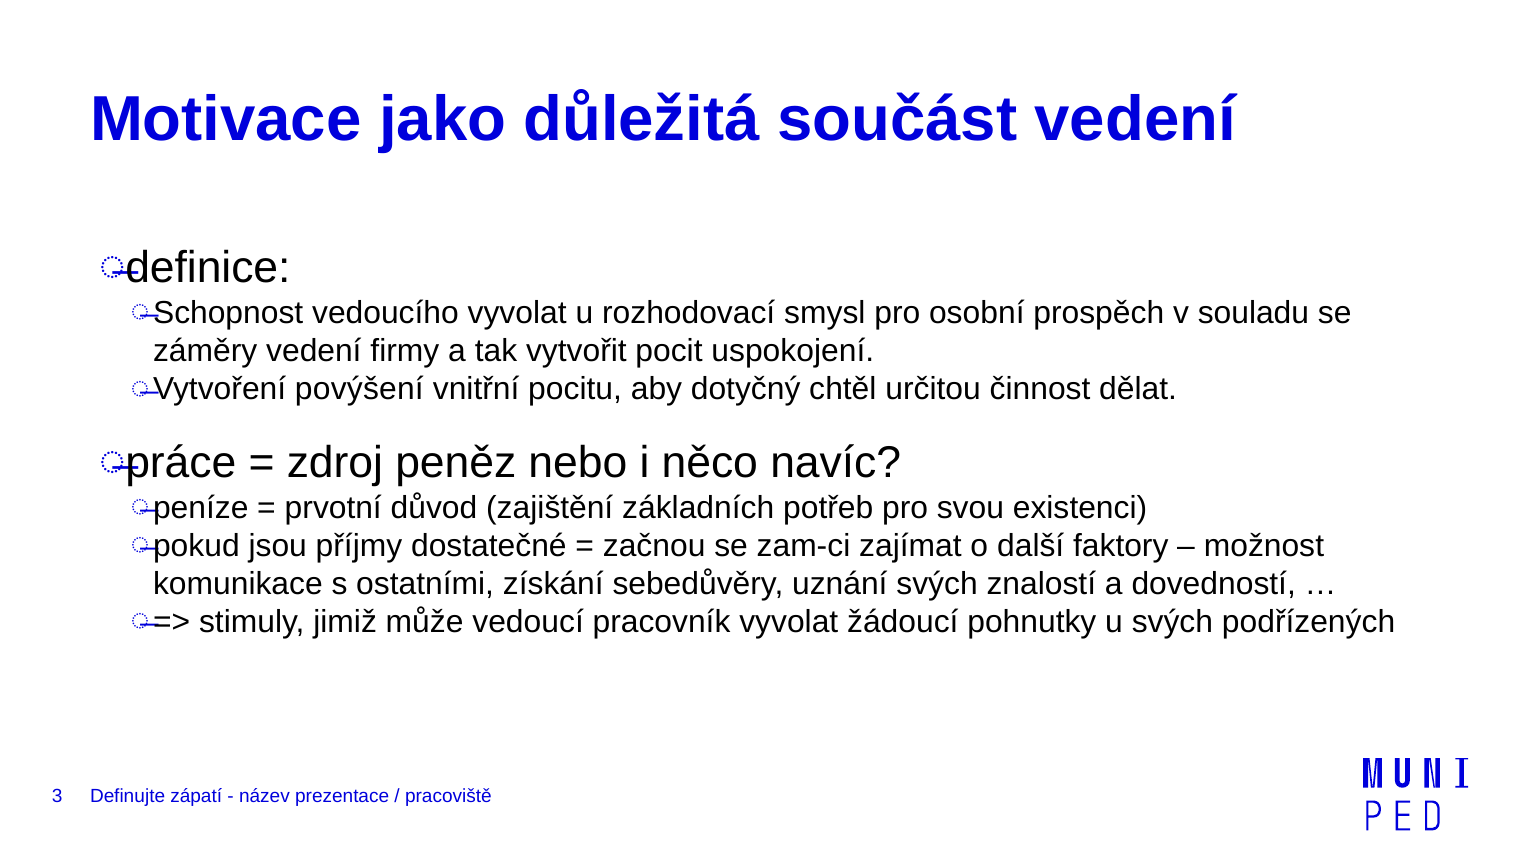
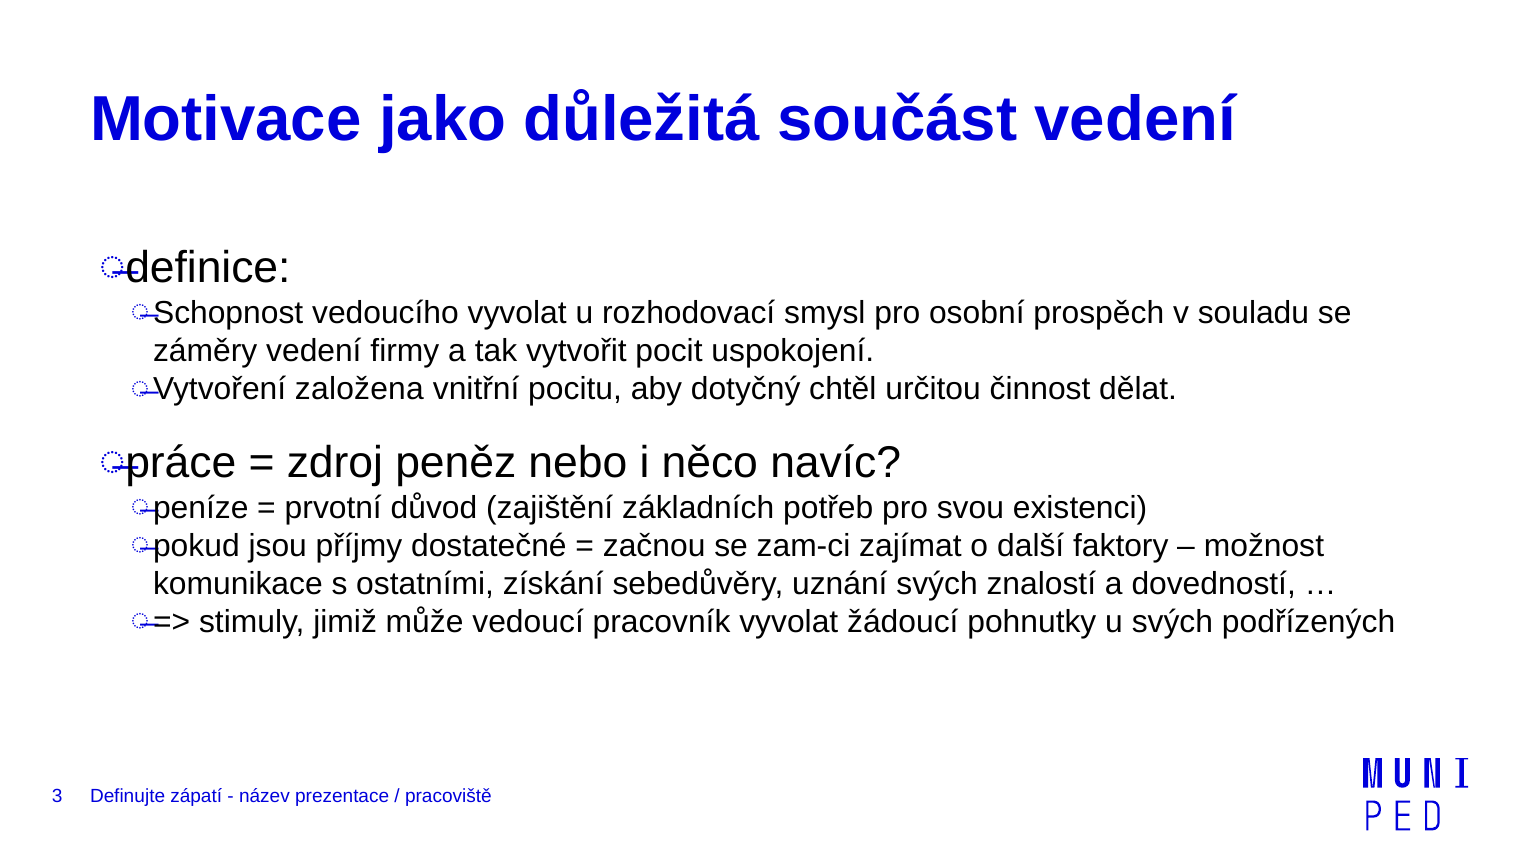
povýšení: povýšení -> založena (359, 389)
